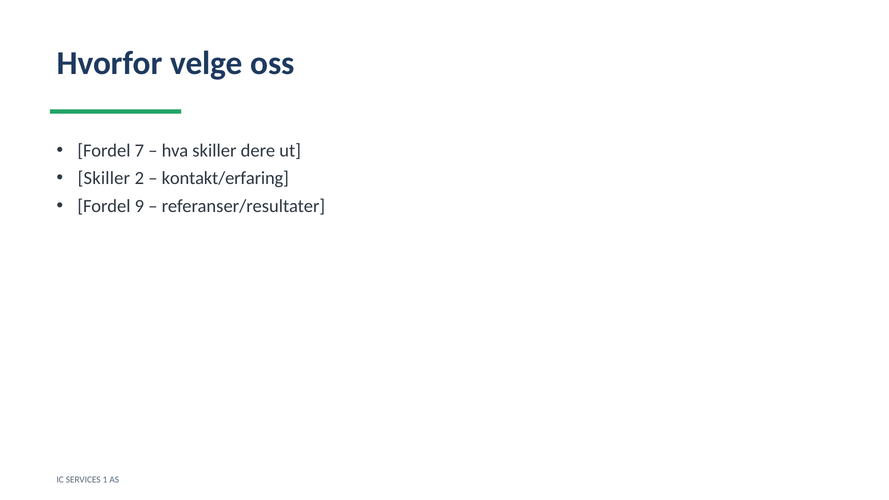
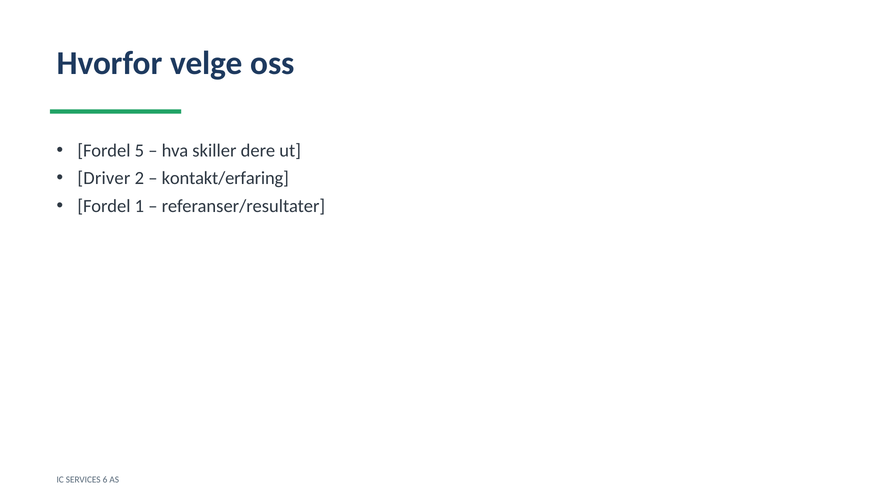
7: 7 -> 5 (139, 151)
Skiller: Skiller -> Driver (104, 178)
9: 9 -> 1 (139, 206)
1: 1 -> 6 (105, 480)
